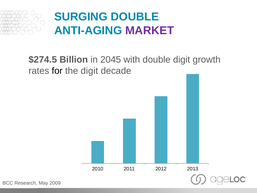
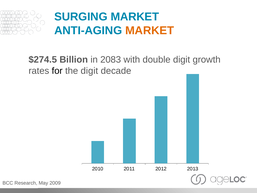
SURGING DOUBLE: DOUBLE -> MARKET (135, 17)
MARKET colour: purple -> orange (150, 30)
2045: 2045 -> 2083 (111, 60)
